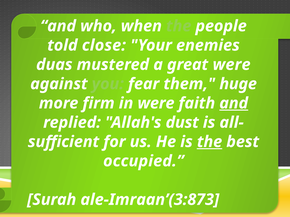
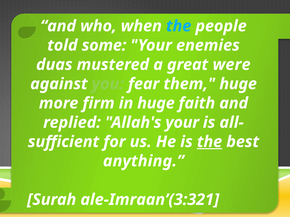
the colour: light green -> light blue (179, 26)
close: close -> some (104, 45)
in were: were -> huge (156, 103)
and underline: present -> none (234, 103)
Allah's dust: dust -> your (182, 123)
occupied: occupied -> anything (143, 161)
ale-Imraan’(3:873: ale-Imraan’(3:873 -> ale-Imraan’(3:321 (150, 200)
